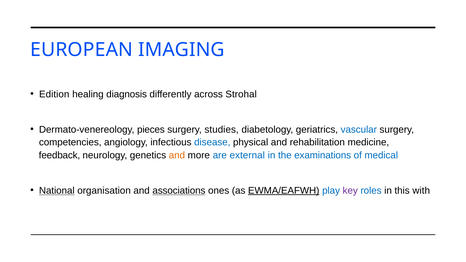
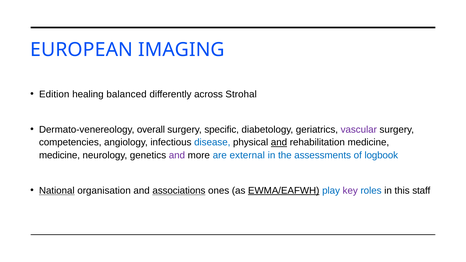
diagnosis: diagnosis -> balanced (127, 94)
pieces: pieces -> overall (151, 130)
studies: studies -> specific (222, 130)
vascular colour: blue -> purple (359, 130)
and underline: none -> present (279, 142)
feedback: feedback -> medicine (59, 155)
and colour: orange -> purple (177, 155)
examinations: examinations -> assessments (323, 155)
medical: medical -> logbook (381, 155)
with: with -> staff (421, 191)
